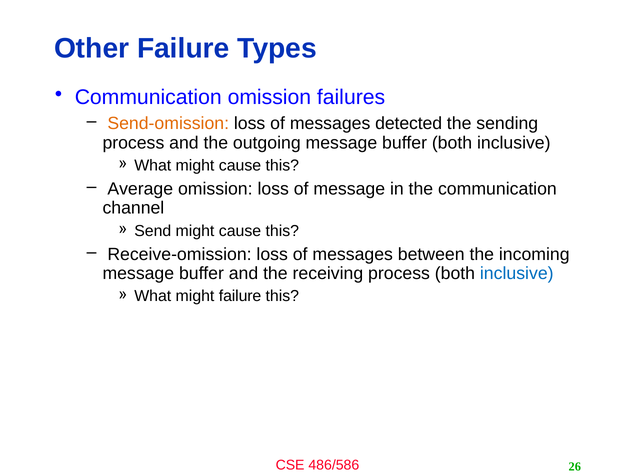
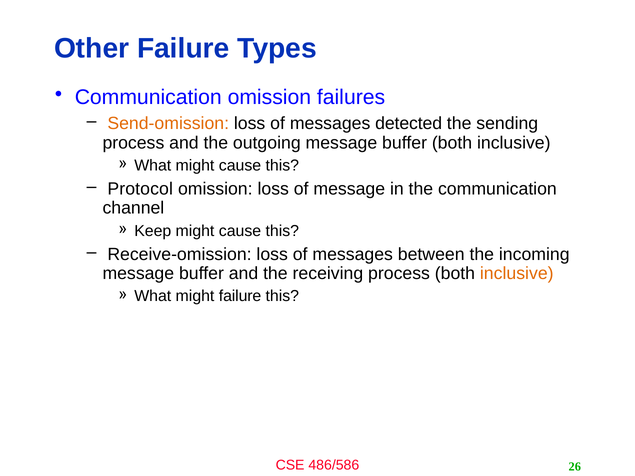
Average: Average -> Protocol (140, 189)
Send: Send -> Keep (153, 231)
inclusive colour: blue -> orange (517, 274)
